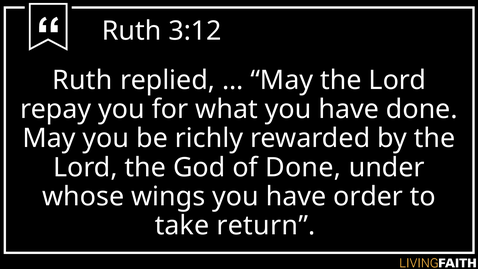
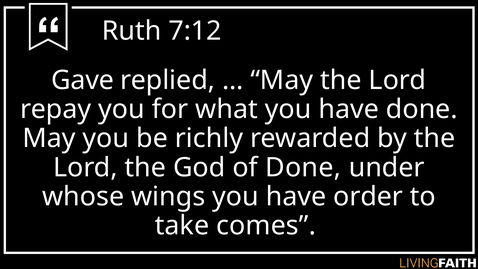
3:12: 3:12 -> 7:12 (195, 31)
Ruth: Ruth -> Gave (83, 80)
return: return -> comes (266, 225)
